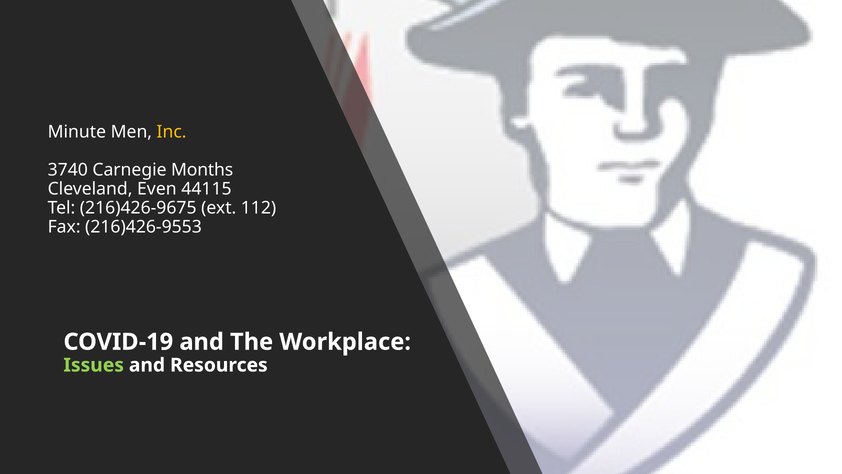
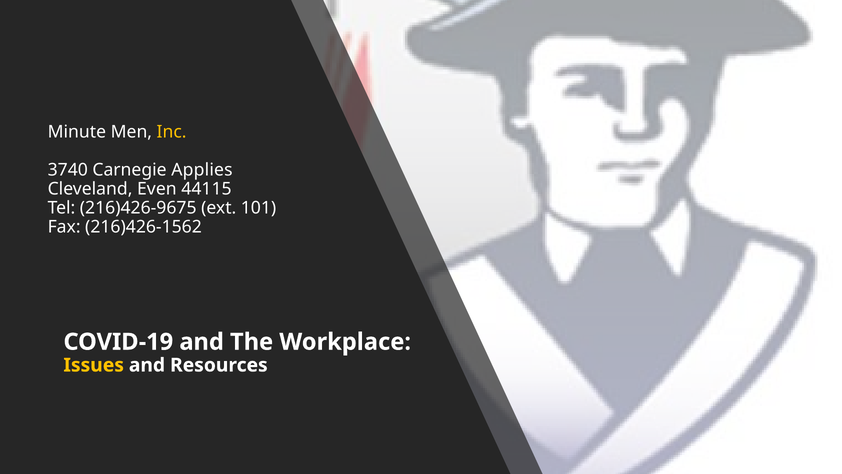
Months: Months -> Applies (202, 170)
112: 112 -> 101 (259, 208)
216)426-9553: 216)426-9553 -> 216)426-1562 (143, 227)
Issues colour: light green -> yellow (94, 365)
